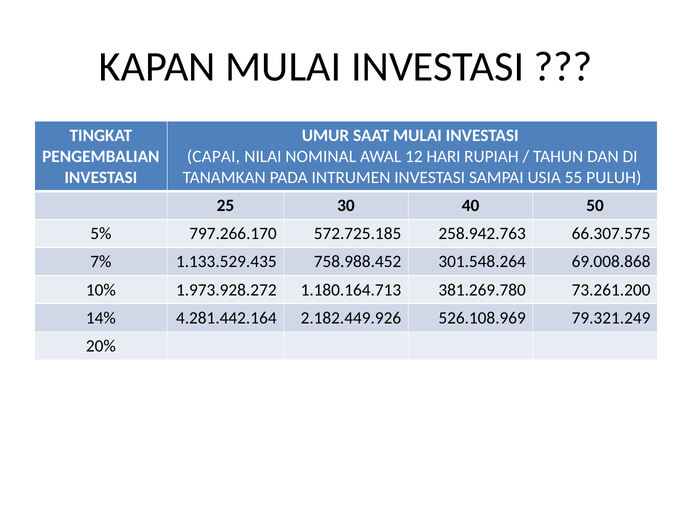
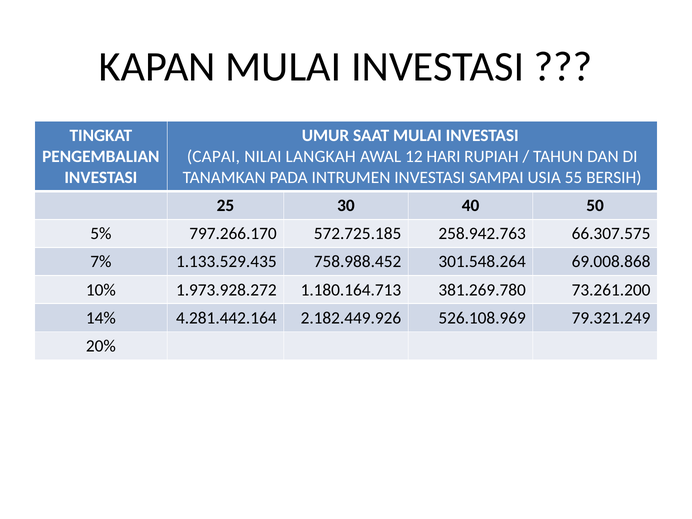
NOMINAL: NOMINAL -> LANGKAH (321, 156)
PULUH: PULUH -> BERSIH (614, 178)
